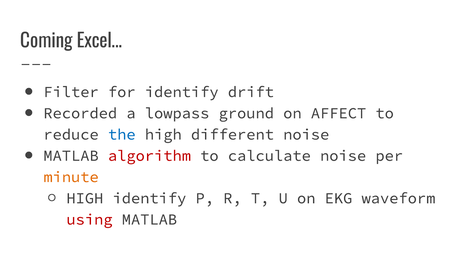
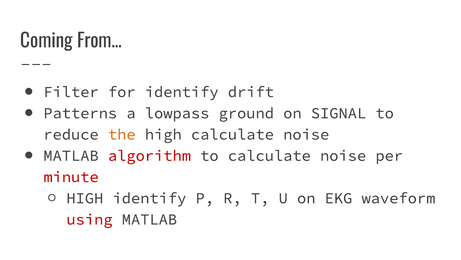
Excel: Excel -> From (99, 41)
Recorded: Recorded -> Patterns (80, 113)
AFFECT: AFFECT -> SIGNAL (339, 113)
the colour: blue -> orange (122, 134)
high different: different -> calculate (232, 134)
minute colour: orange -> red (71, 177)
